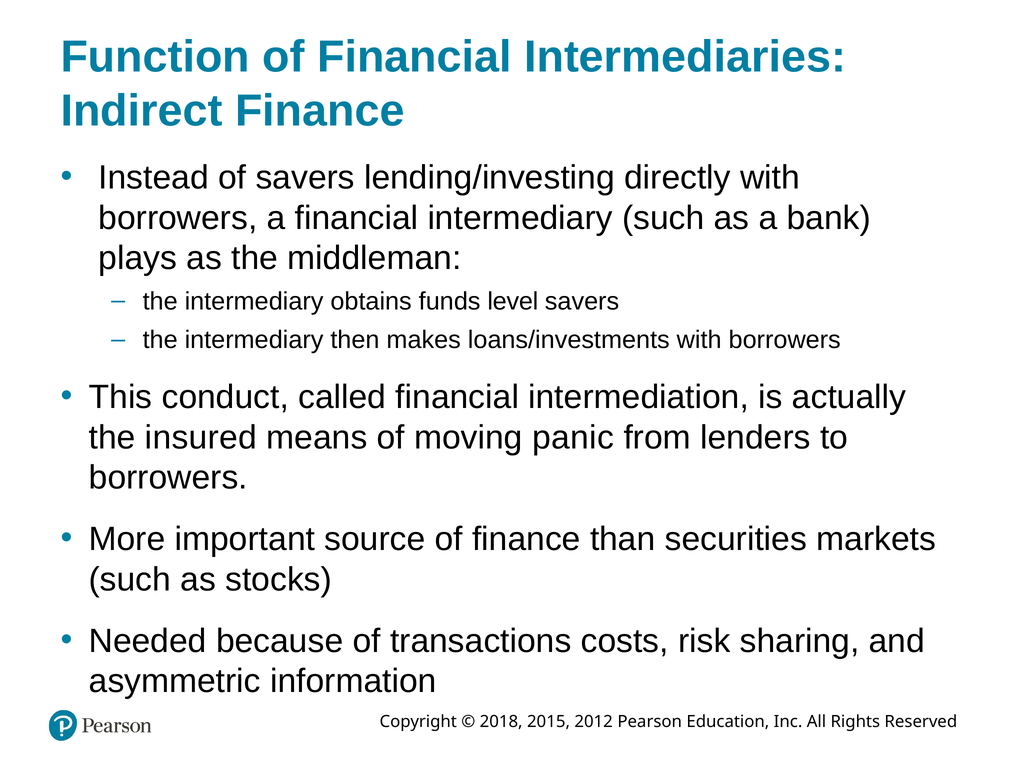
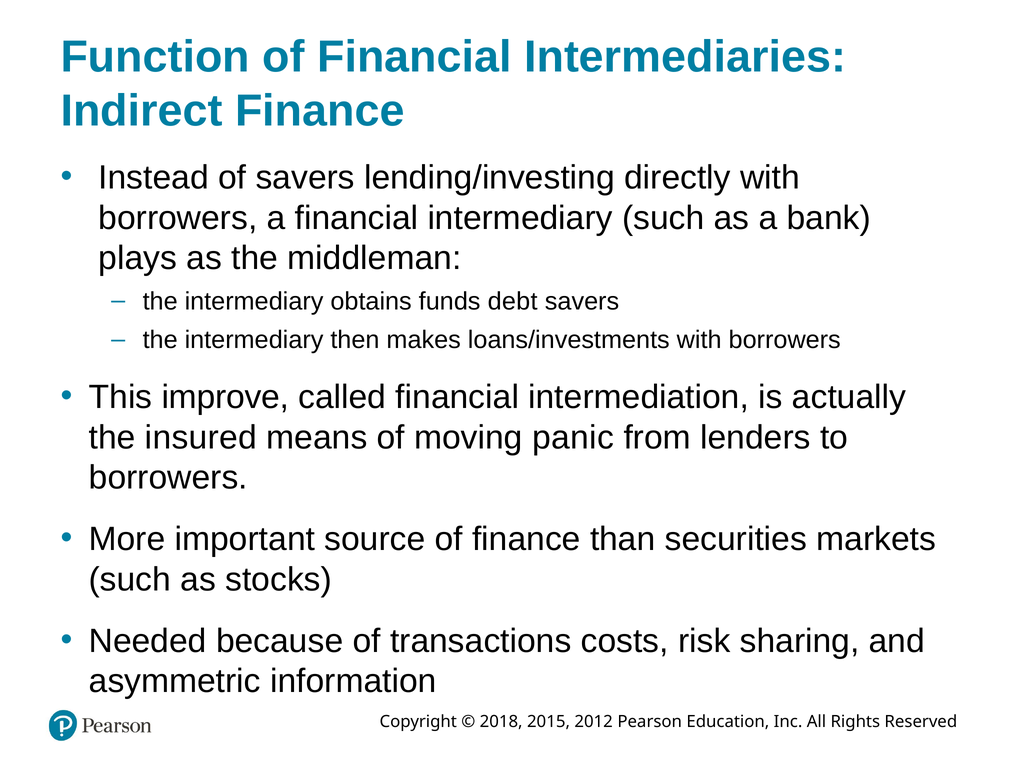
level: level -> debt (513, 302)
conduct: conduct -> improve (225, 397)
